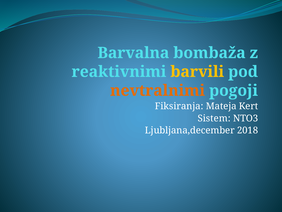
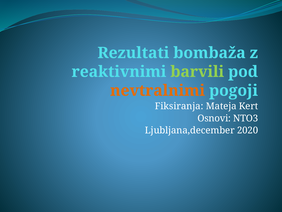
Barvalna: Barvalna -> Rezultati (133, 53)
barvili colour: yellow -> light green (197, 72)
Sistem: Sistem -> Osnovi (214, 118)
2018: 2018 -> 2020 (248, 130)
